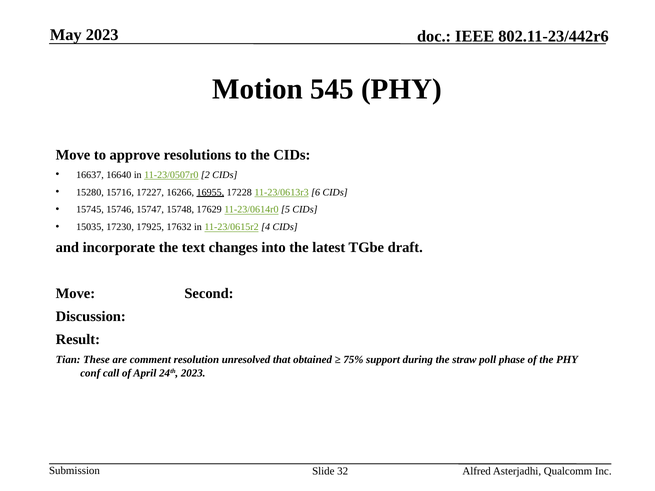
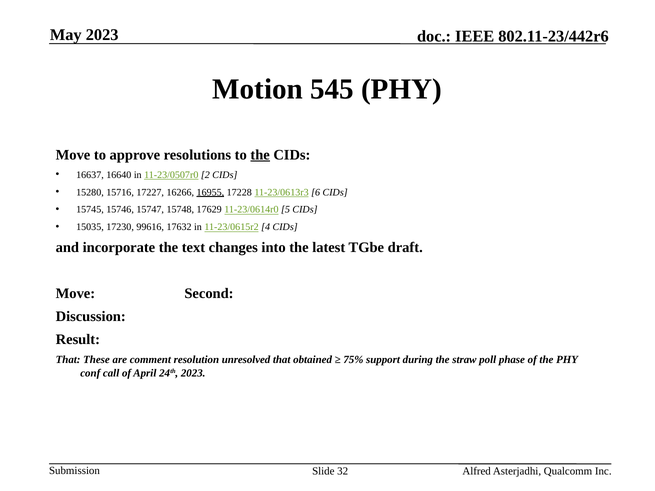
the underline: none -> present (260, 155)
17925: 17925 -> 99616 (150, 227)
Tian: Tian -> That (68, 360)
